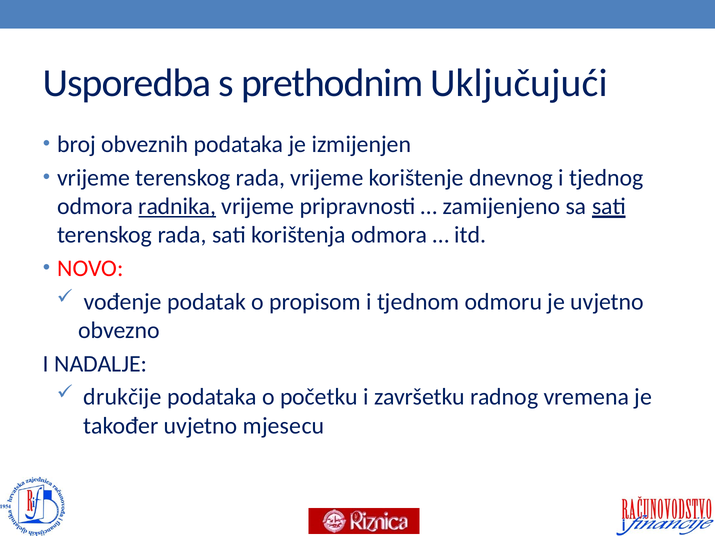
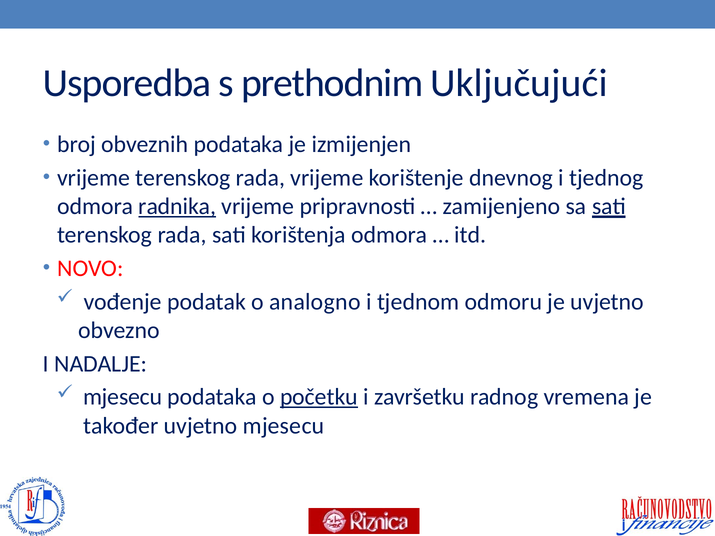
propisom: propisom -> analogno (315, 302)
drukčije: drukčije -> mjesecu (123, 397)
početku underline: none -> present (319, 397)
